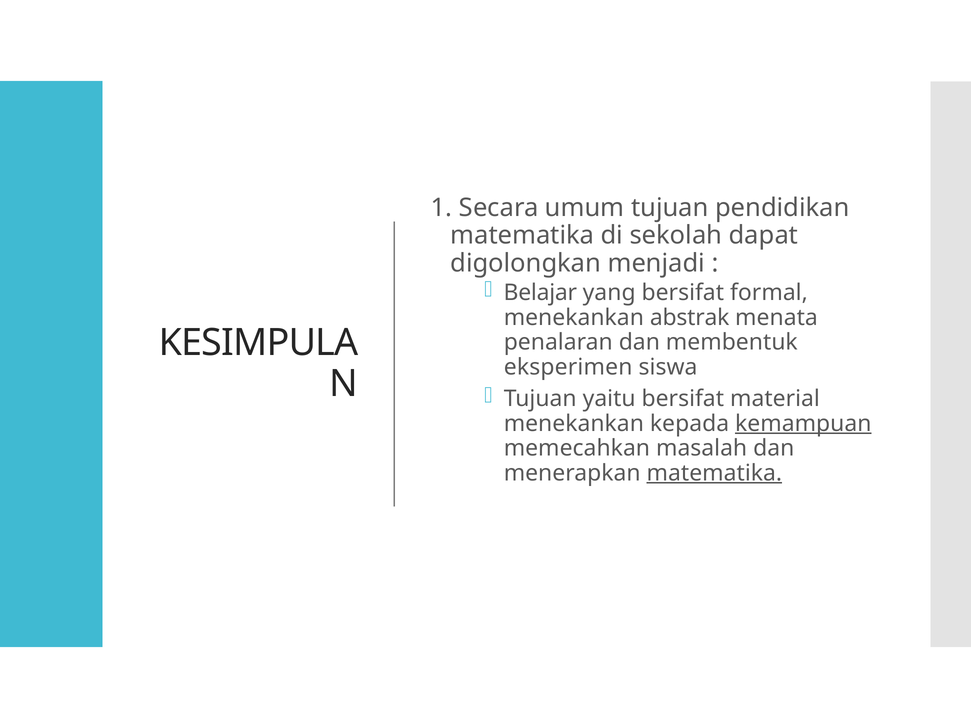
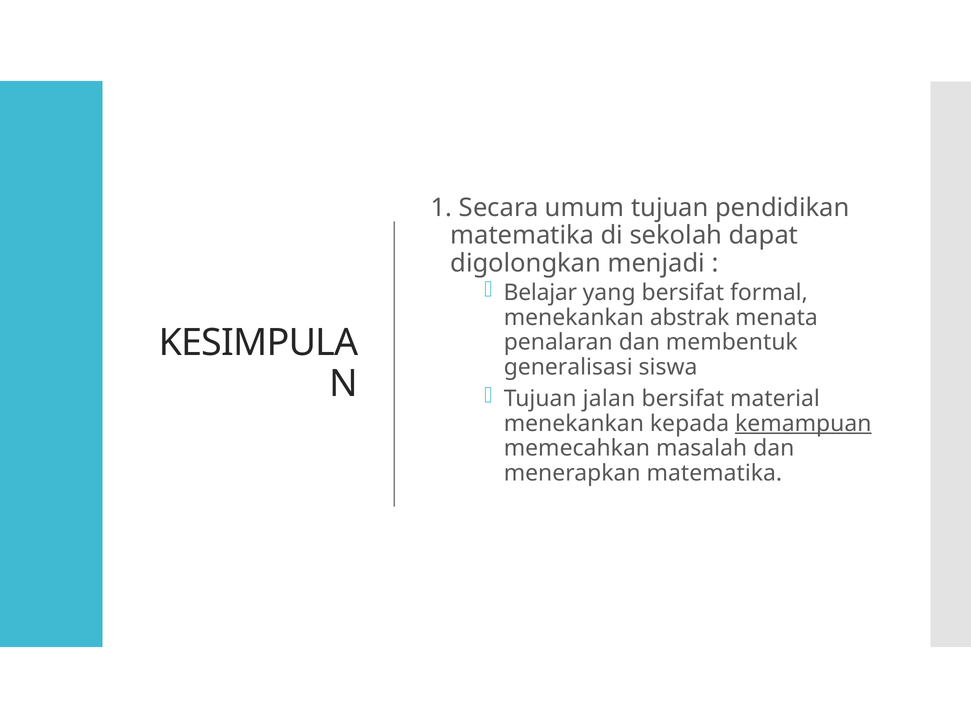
eksperimen: eksperimen -> generalisasi (568, 367)
yaitu: yaitu -> jalan (609, 399)
matematika underline: present -> none (714, 473)
